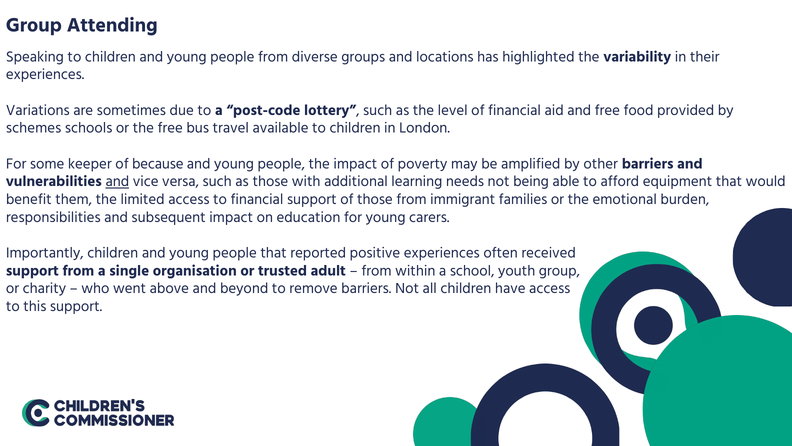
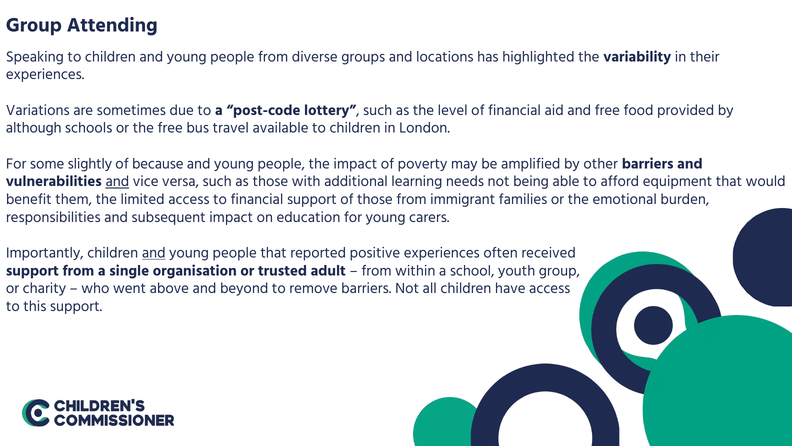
schemes: schemes -> although (34, 128)
keeper: keeper -> slightly (90, 163)
and underline: none -> present (154, 253)
